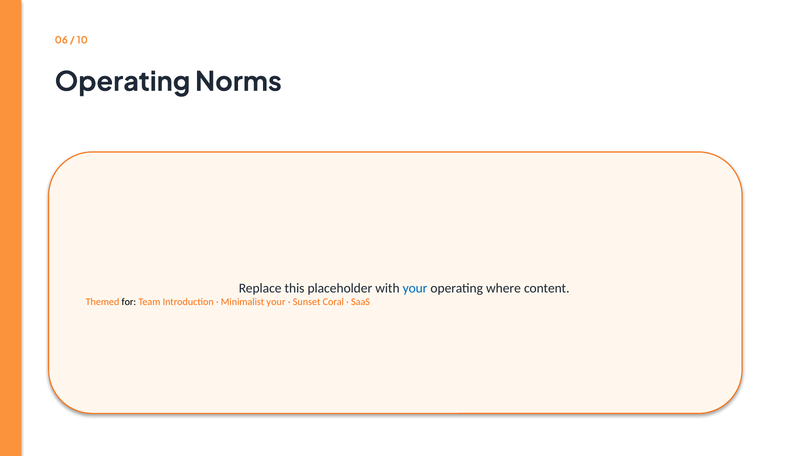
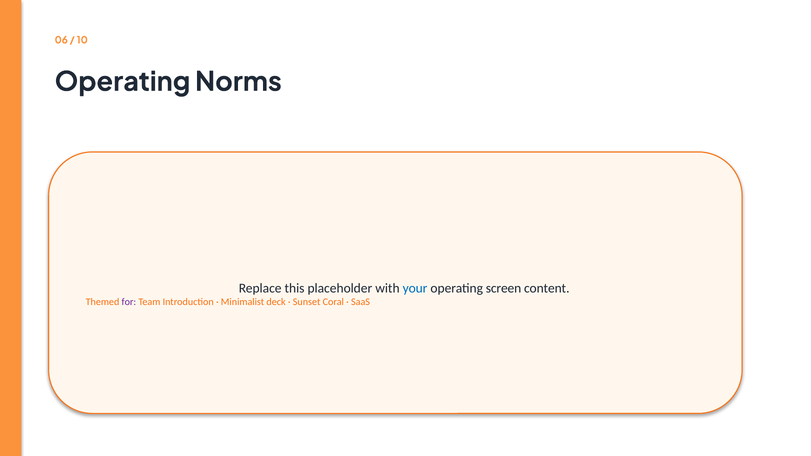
where: where -> screen (504, 288)
for colour: black -> purple (129, 302)
Minimalist your: your -> deck (276, 302)
